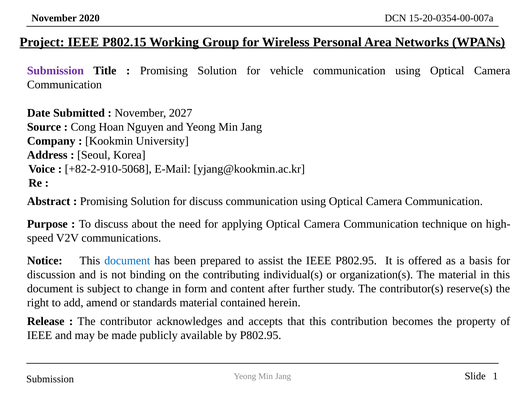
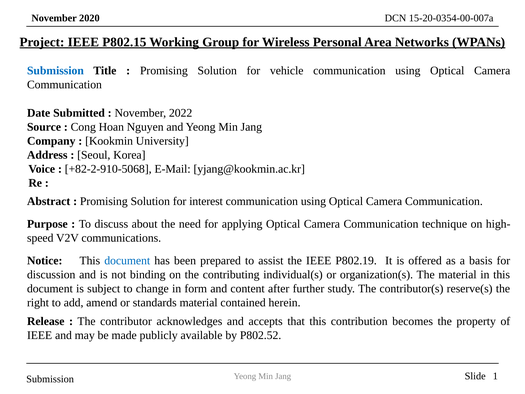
Submission colour: purple -> blue (55, 71)
2027: 2027 -> 2022 (181, 113)
for discuss: discuss -> interest (206, 201)
IEEE P802.95: P802.95 -> P802.19 (356, 261)
by P802.95: P802.95 -> P802.52 (261, 335)
